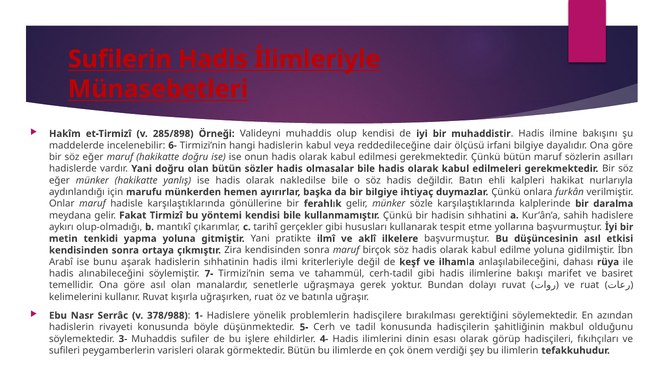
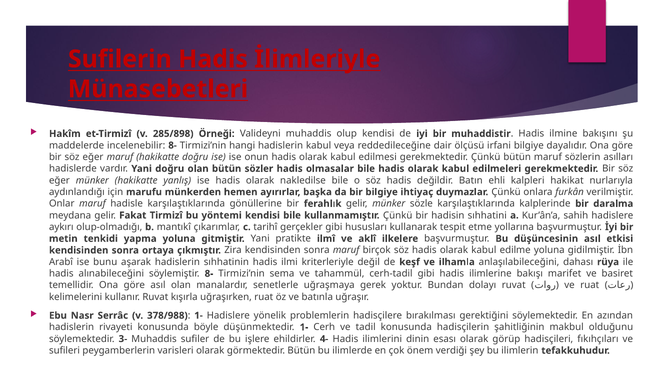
incelenebilir 6-: 6- -> 8- (173, 145)
söylemiştir 7-: 7- -> 8- (209, 273)
düşünmektedir 5-: 5- -> 1- (304, 327)
